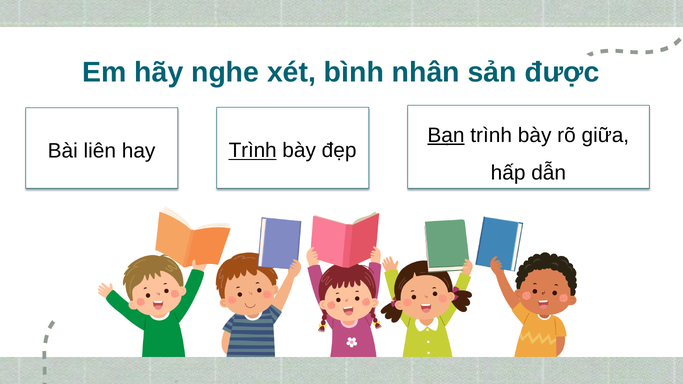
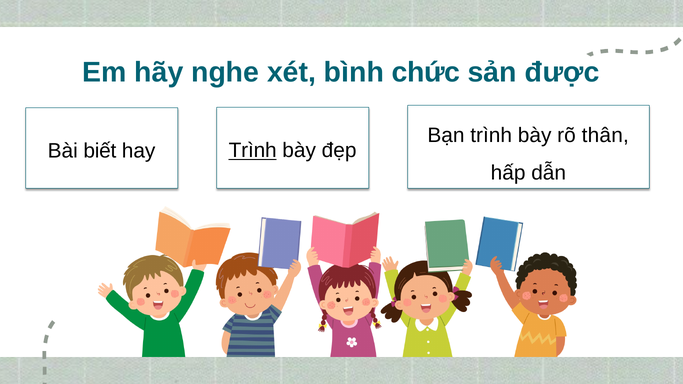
nhân: nhân -> chức (426, 72)
Bạn underline: present -> none (446, 135)
giữa: giữa -> thân (605, 135)
liên: liên -> biết (100, 151)
